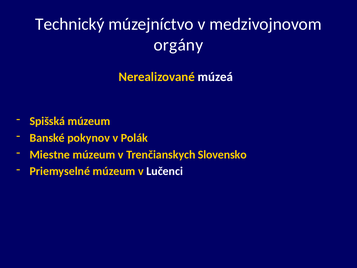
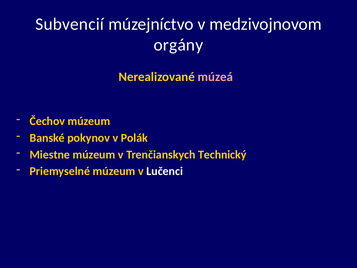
Technický: Technický -> Subvencií (70, 24)
múzeá colour: white -> pink (215, 77)
Spišská: Spišská -> Čechov (47, 121)
Slovensko: Slovensko -> Technický (222, 154)
